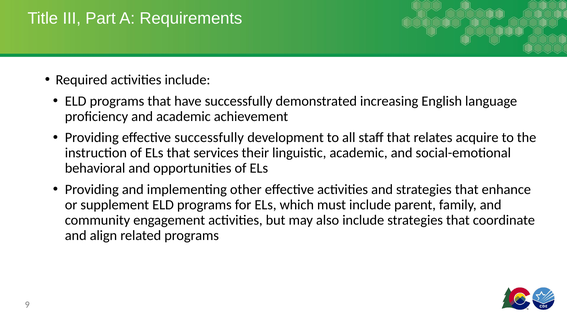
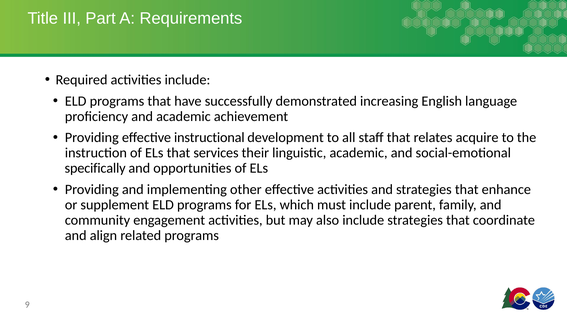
effective successfully: successfully -> instructional (209, 138)
behavioral: behavioral -> specifically (95, 168)
